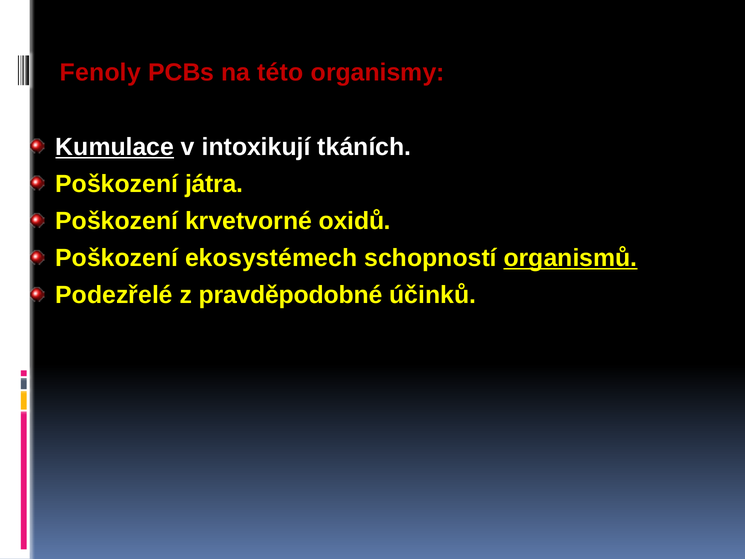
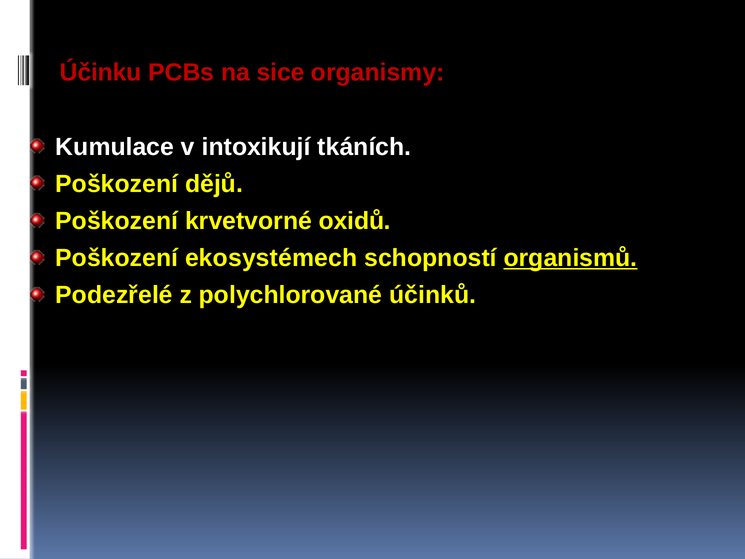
Fenoly: Fenoly -> Účinku (101, 73)
této: této -> sice (281, 73)
Kumulace underline: present -> none (115, 147)
játra: játra -> dějů (214, 184)
pravděpodobné: pravděpodobné -> polychlorované (291, 295)
